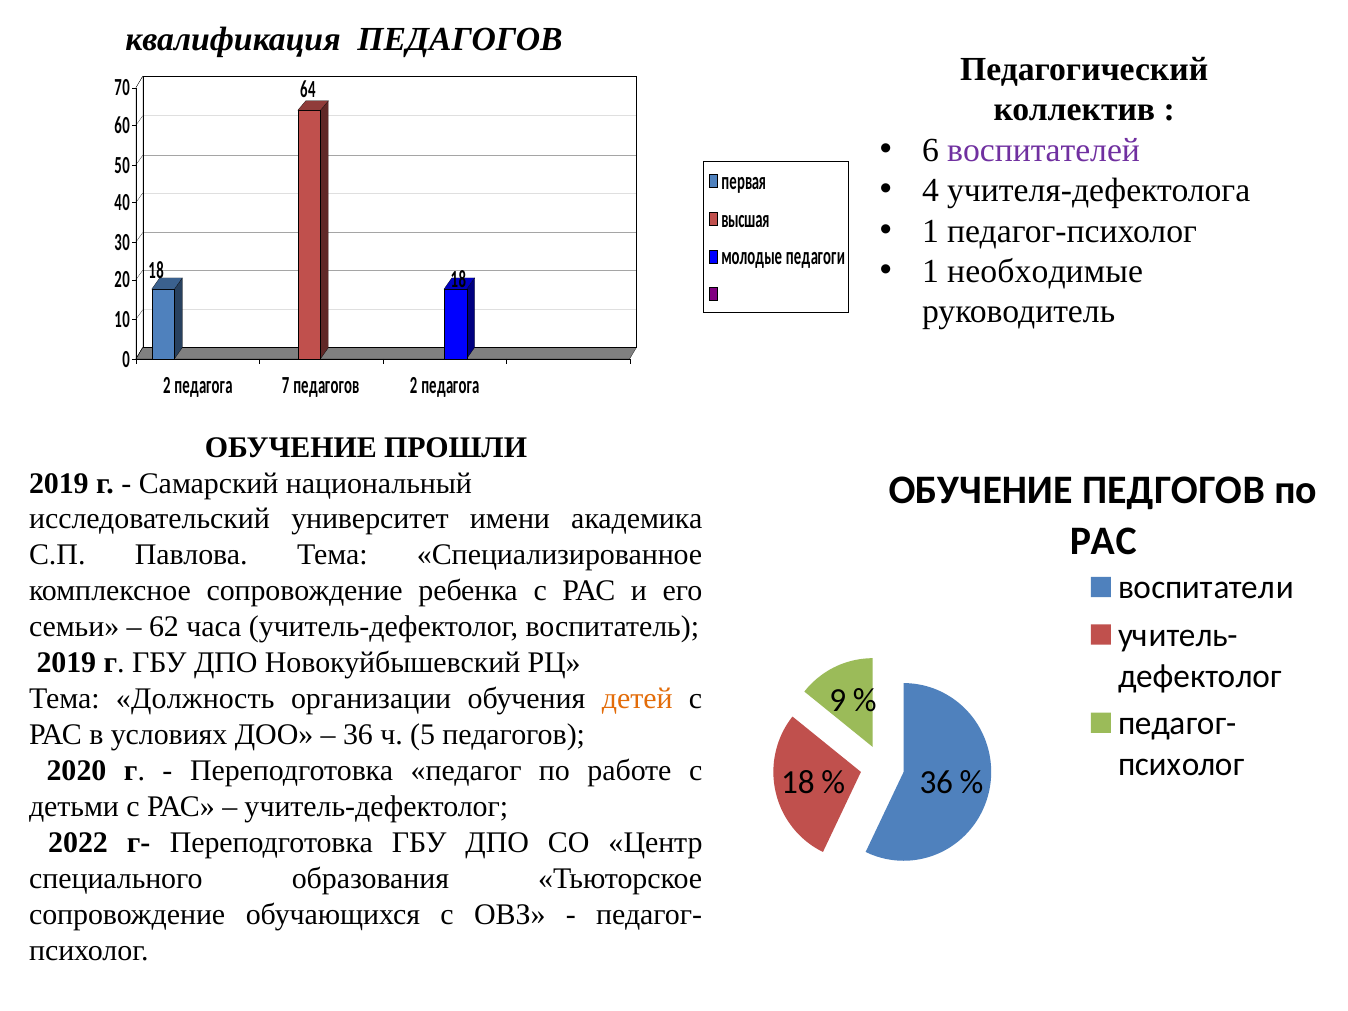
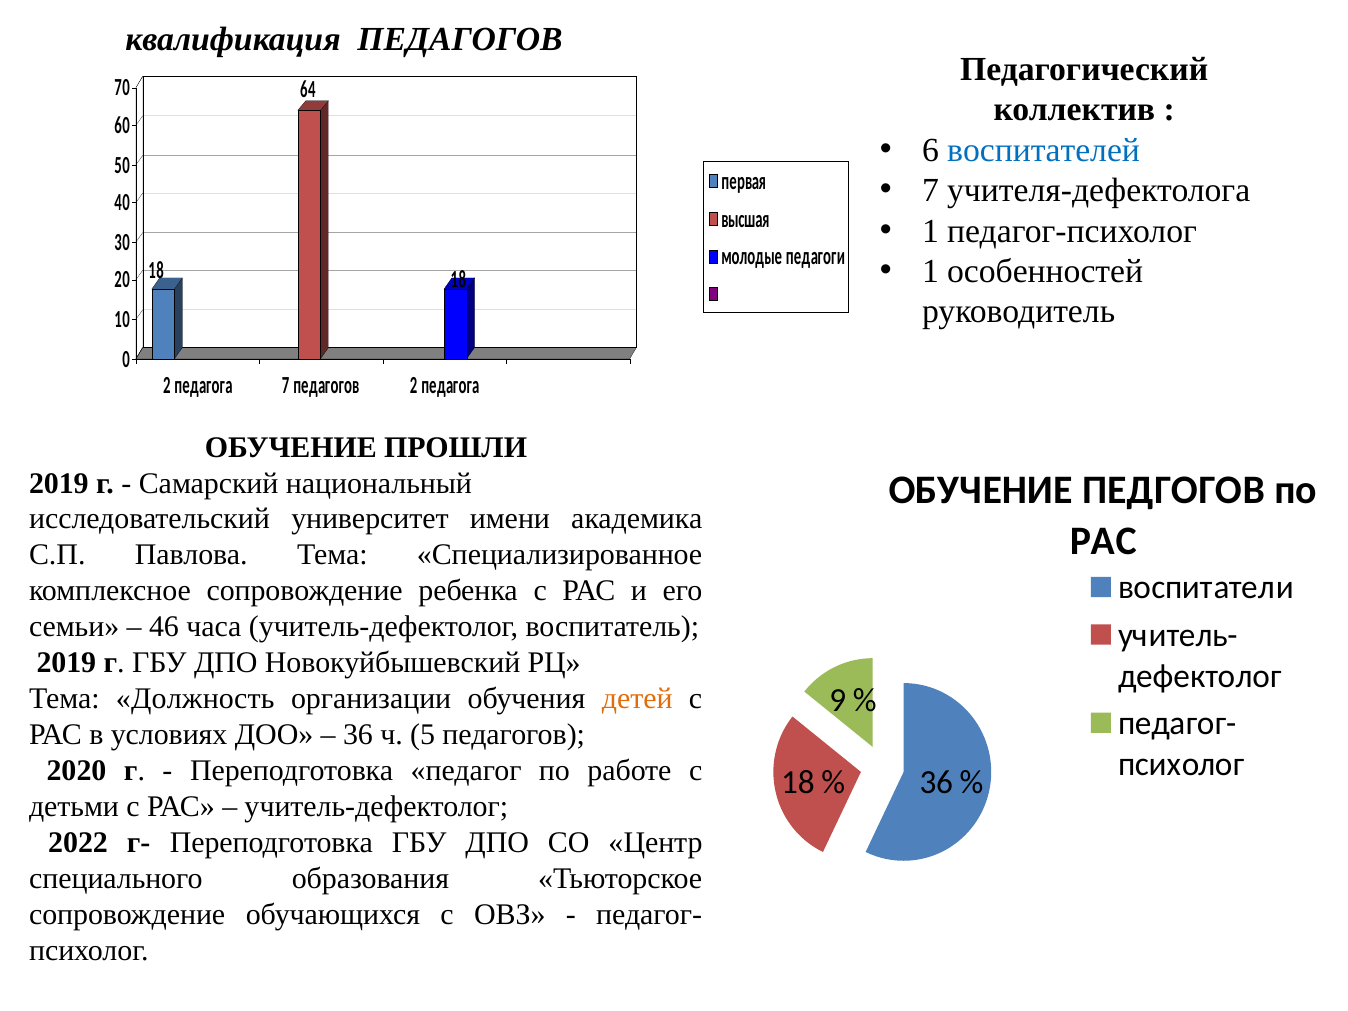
воспитателей colour: purple -> blue (1044, 150)
4: 4 -> 7 (930, 190)
необходимые: необходимые -> особенностей (1045, 271)
62: 62 -> 46 (164, 627)
